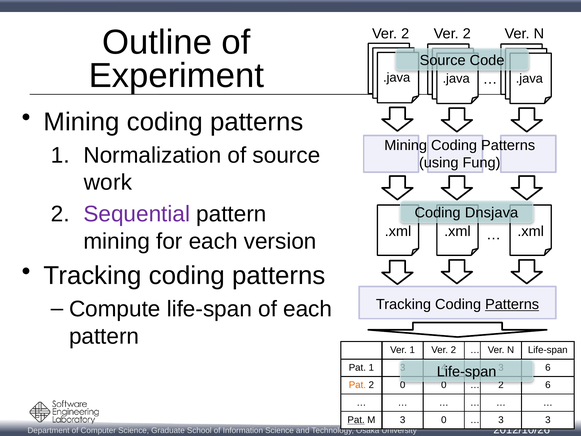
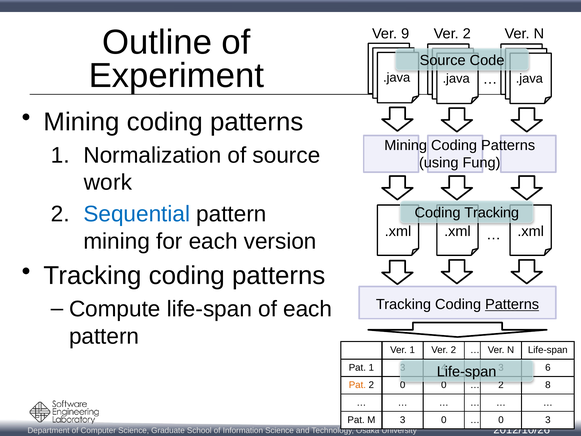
2: 2 -> 9 (405, 34)
Sequential colour: purple -> blue (137, 214)
Coding Dnsjava: Dnsjava -> Tracking (492, 213)
6: 6 -> 8 (548, 385)
Pat underline: present -> none (356, 420)
3: 3 -> 0 (501, 420)
